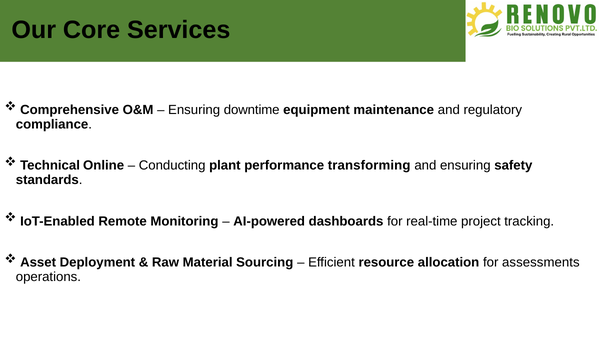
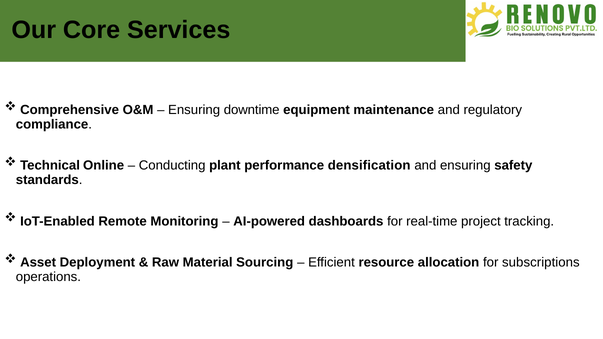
transforming: transforming -> densification (369, 166)
assessments: assessments -> subscriptions (541, 263)
